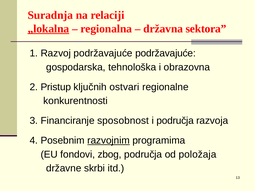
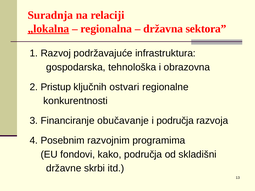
podržavajuće podržavajuće: podržavajuće -> infrastruktura (165, 53)
sposobnost: sposobnost -> obučavanje (123, 121)
razvojnim underline: present -> none (109, 141)
zbog: zbog -> kako (110, 155)
položaja: položaja -> skladišni (198, 155)
